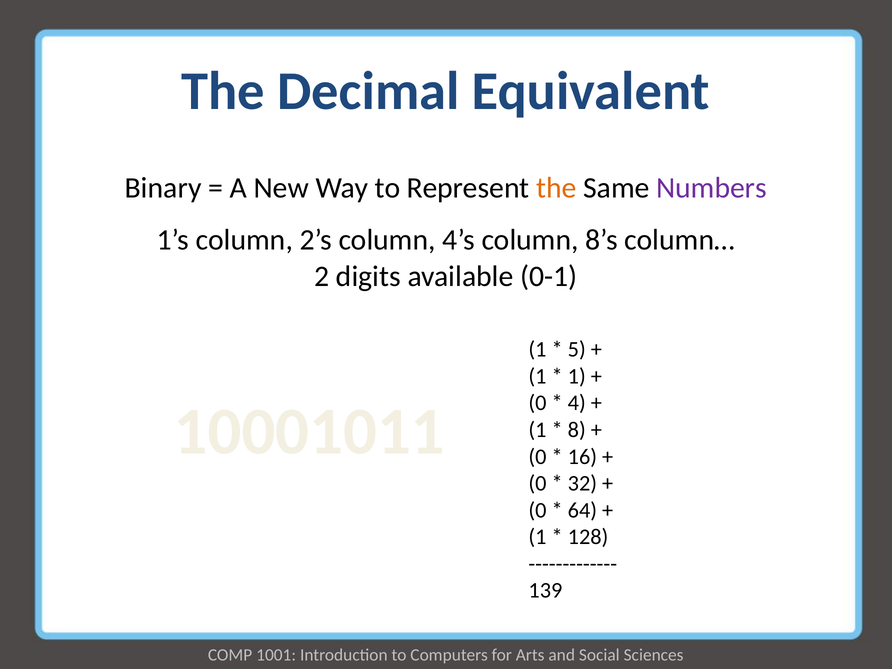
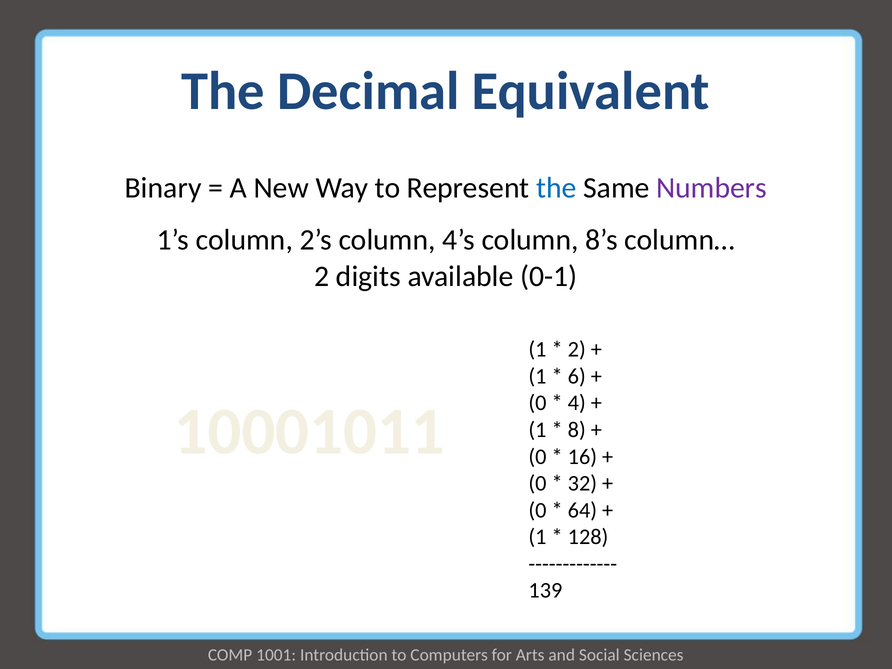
the colour: orange -> blue (556, 188)
5: 5 -> 2 (577, 350)
1: 1 -> 6 (577, 376)
